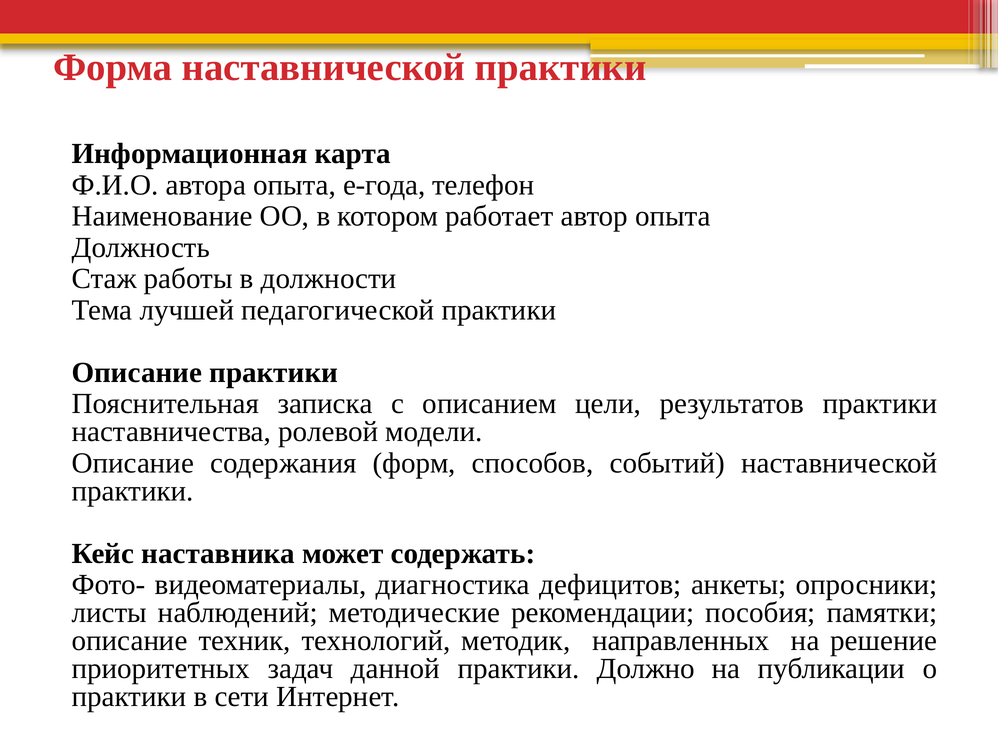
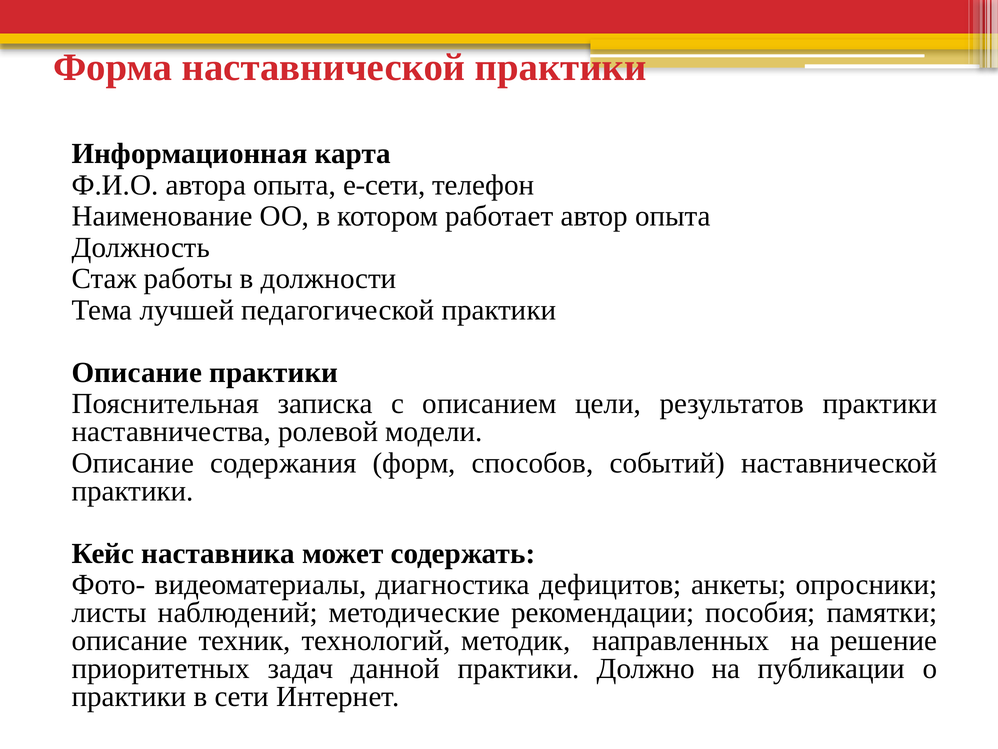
e-года: e-года -> e-сети (384, 185)
